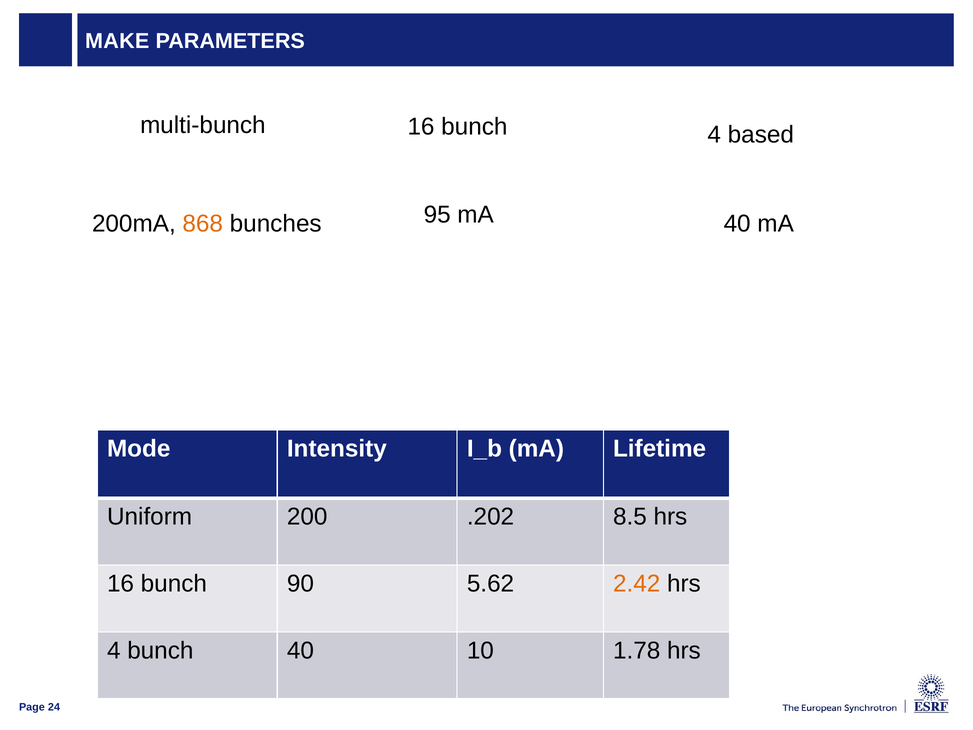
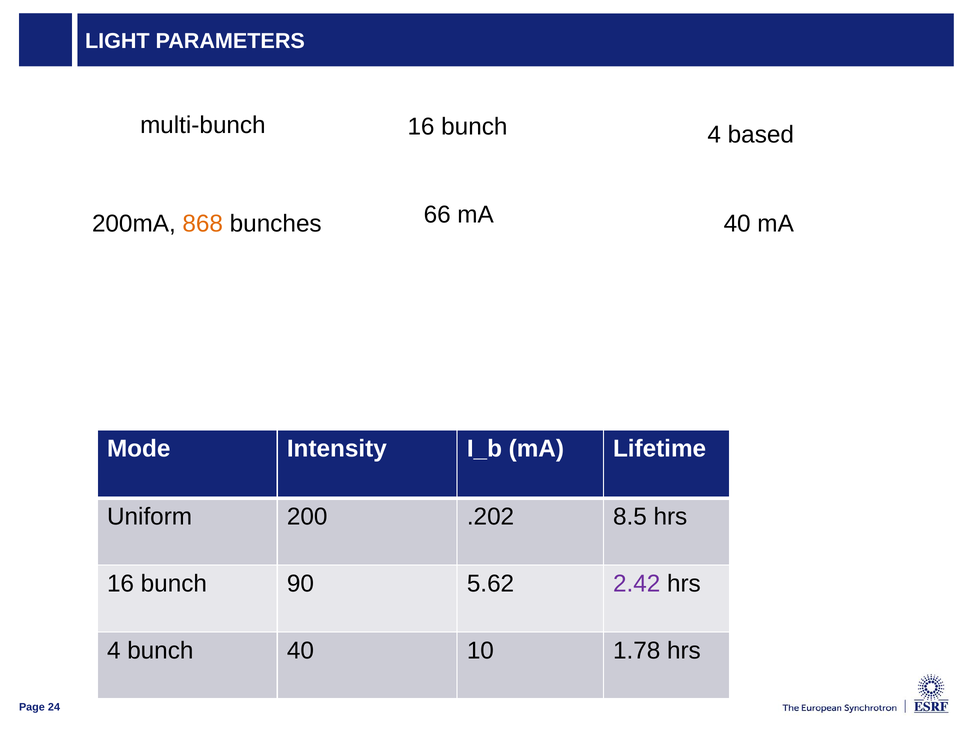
MAKE: MAKE -> LIGHT (117, 41)
95: 95 -> 66 (437, 214)
2.42 colour: orange -> purple (637, 584)
